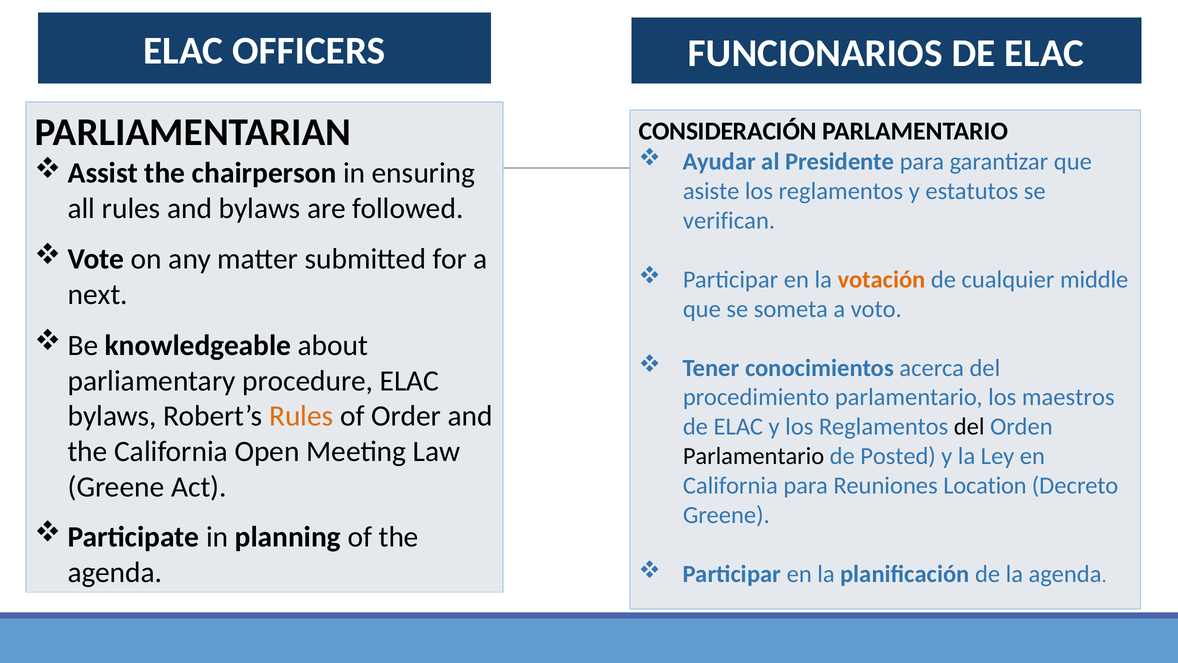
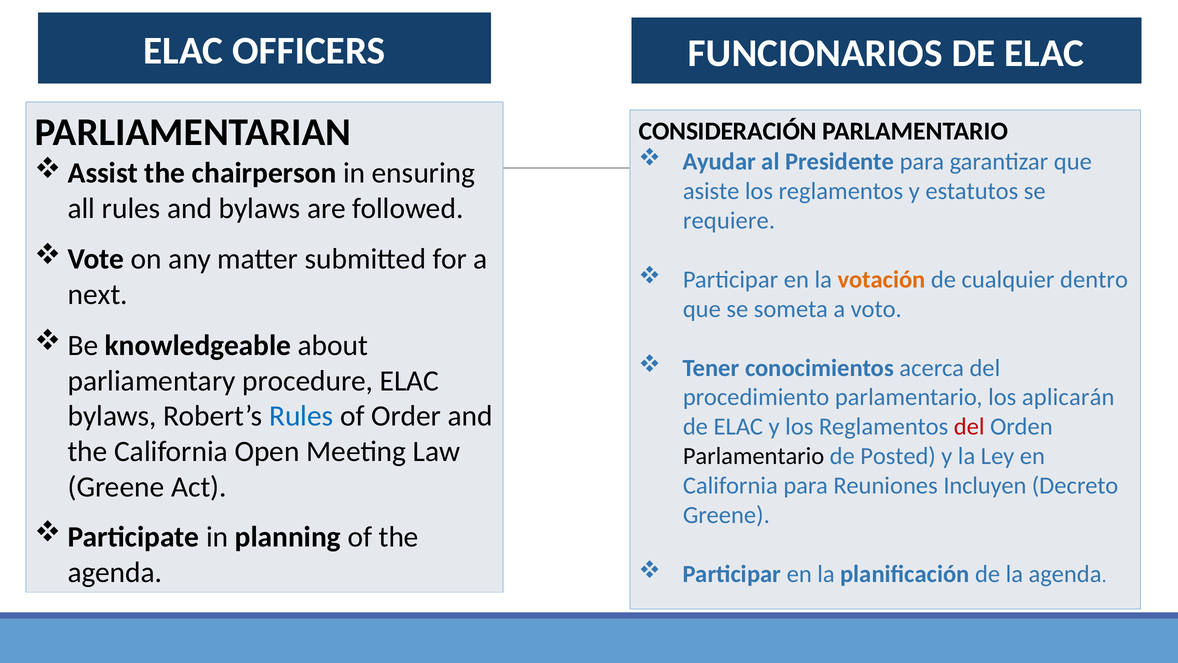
verifican: verifican -> requiere (729, 220)
middle: middle -> dentro (1094, 279)
maestros: maestros -> aplicarán (1068, 397)
Rules colour: orange -> blue (301, 416)
del colour: black -> red (969, 427)
Location: Location -> Incluyen (985, 486)
